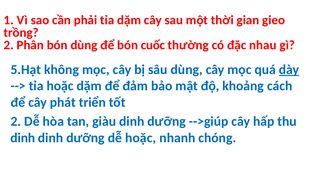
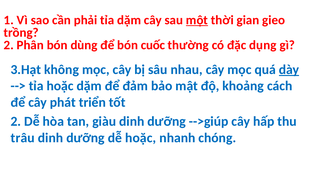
một underline: none -> present (197, 20)
nhau: nhau -> dụng (263, 45)
5.Hạt: 5.Hạt -> 3.Hạt (26, 70)
sâu dùng: dùng -> nhau (187, 70)
dinh: dinh -> trâu (23, 138)
